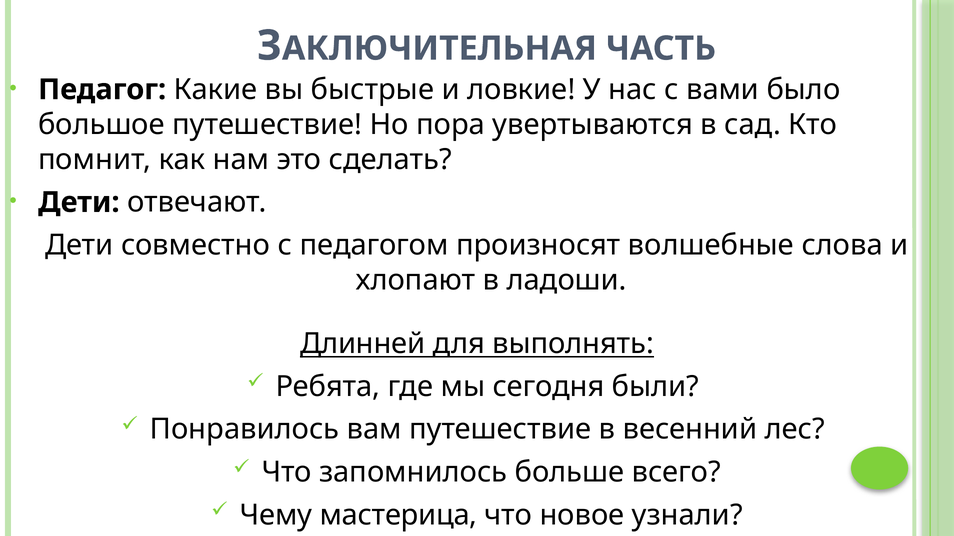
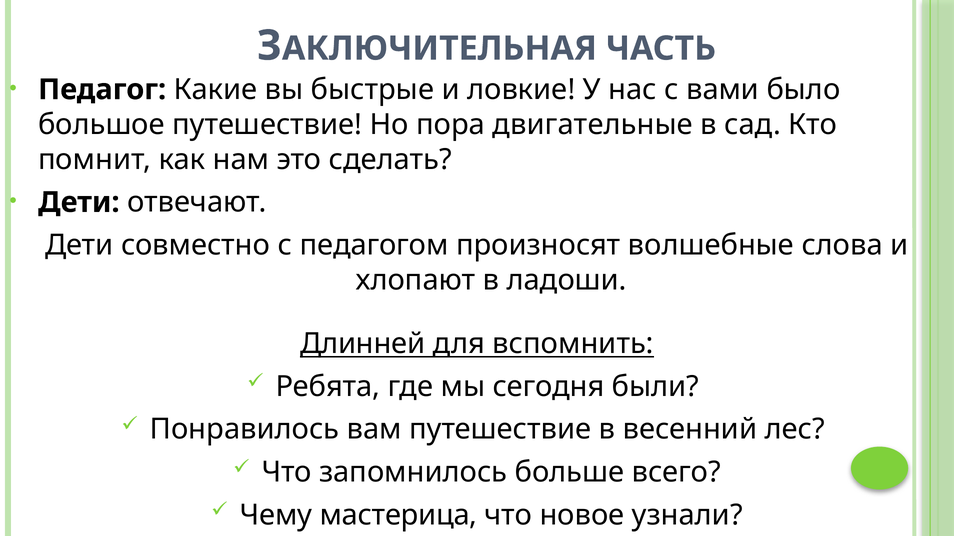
увертываются: увертываются -> двигательные (593, 125)
выполнять: выполнять -> вспомнить (573, 344)
